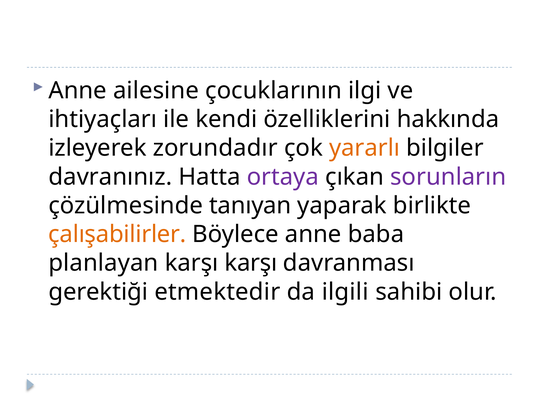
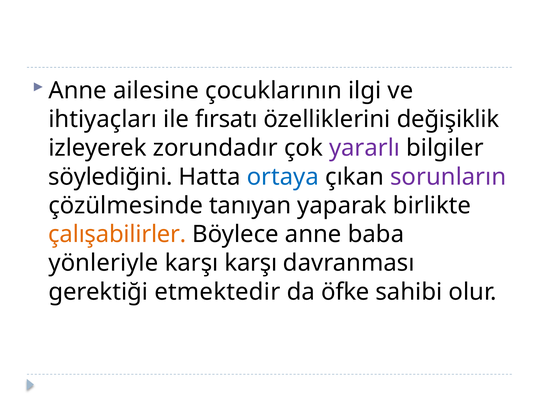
kendi: kendi -> fırsatı (226, 119)
hakkında: hakkında -> değişiklik (448, 119)
yararlı colour: orange -> purple (365, 148)
davranınız: davranınız -> söylediğini (110, 177)
ortaya colour: purple -> blue (283, 177)
planlayan: planlayan -> yönleriyle (103, 263)
ilgili: ilgili -> öfke (345, 292)
